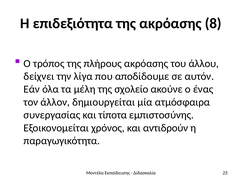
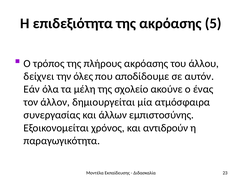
8: 8 -> 5 (213, 23)
λίγα: λίγα -> όλες (83, 77)
τίποτα: τίποτα -> άλλων (113, 115)
